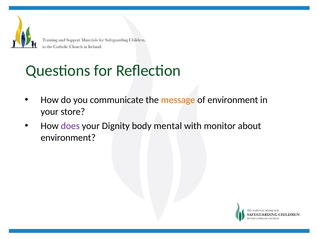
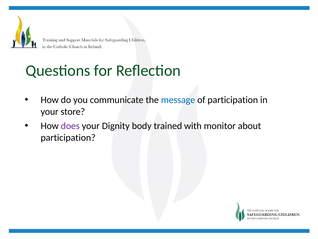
message colour: orange -> blue (178, 100)
of environment: environment -> participation (233, 100)
mental: mental -> trained (168, 126)
environment: environment -> participation (68, 137)
